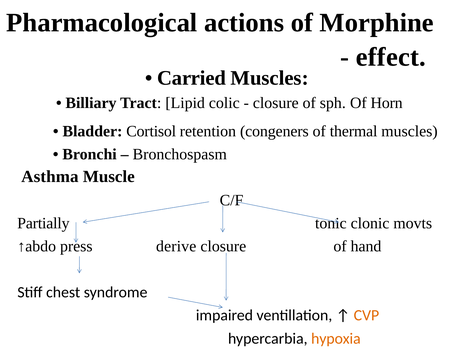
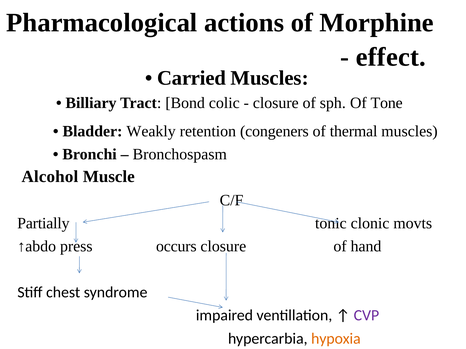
Lipid: Lipid -> Bond (185, 103)
Horn: Horn -> Tone (387, 103)
Cortisol: Cortisol -> Weakly (151, 131)
Asthma: Asthma -> Alcohol (50, 177)
derive: derive -> occurs (176, 247)
CVP colour: orange -> purple (366, 316)
